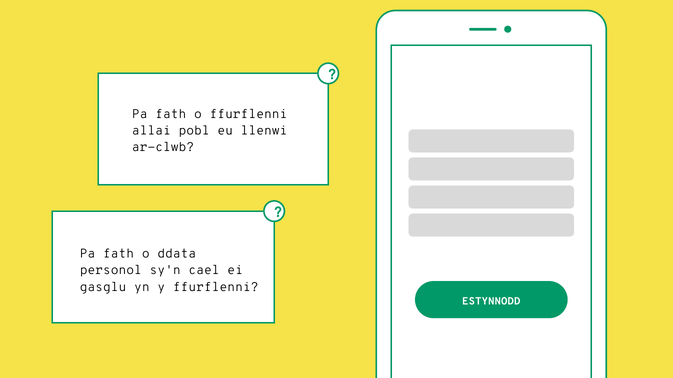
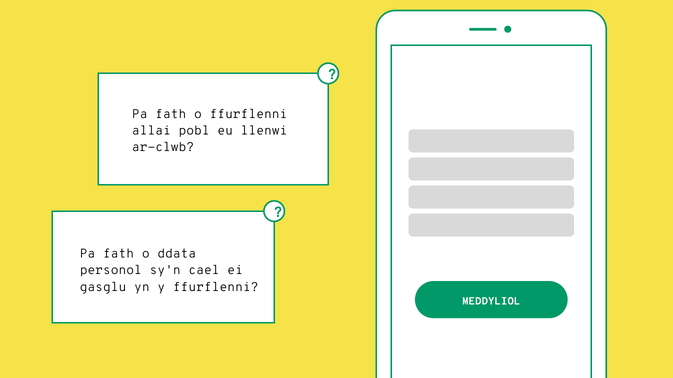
ESTYNNODD: ESTYNNODD -> MEDDYLIOL (491, 301)
